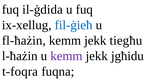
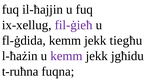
il-ġdida: il-ġdida -> il-ħajjin (43, 9)
fil-ġieħ colour: blue -> purple (74, 25)
fl-ħażin: fl-ħażin -> fl-ġdida (24, 40)
t-foqra: t-foqra -> t-ruħna (20, 71)
